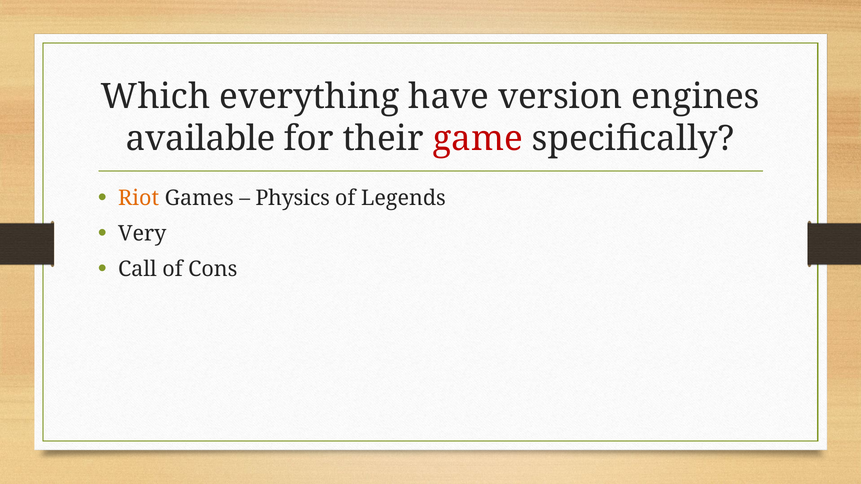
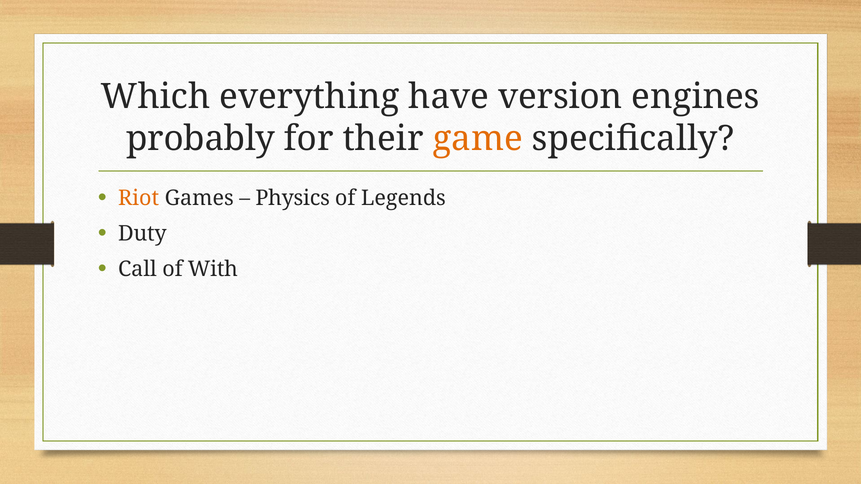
available: available -> probably (201, 139)
game colour: red -> orange (478, 139)
Very: Very -> Duty (142, 234)
Cons: Cons -> With (213, 269)
